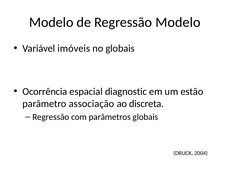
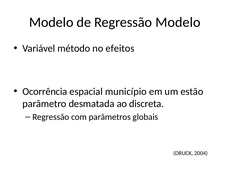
imóveis: imóveis -> método (74, 48)
no globais: globais -> efeitos (120, 48)
diagnostic: diagnostic -> município (126, 91)
associação: associação -> desmatada (92, 103)
